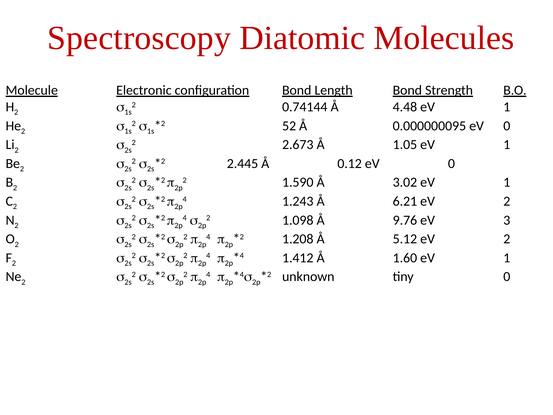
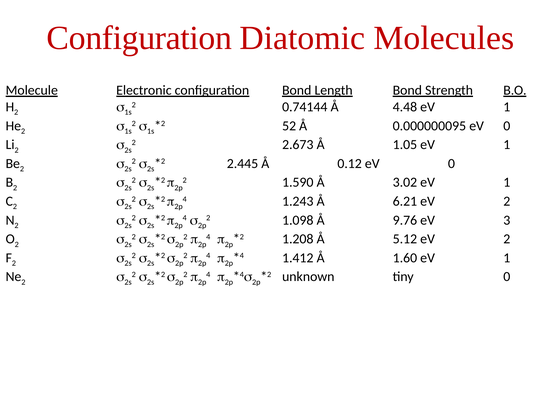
Spectroscopy: Spectroscopy -> Configuration (139, 38)
